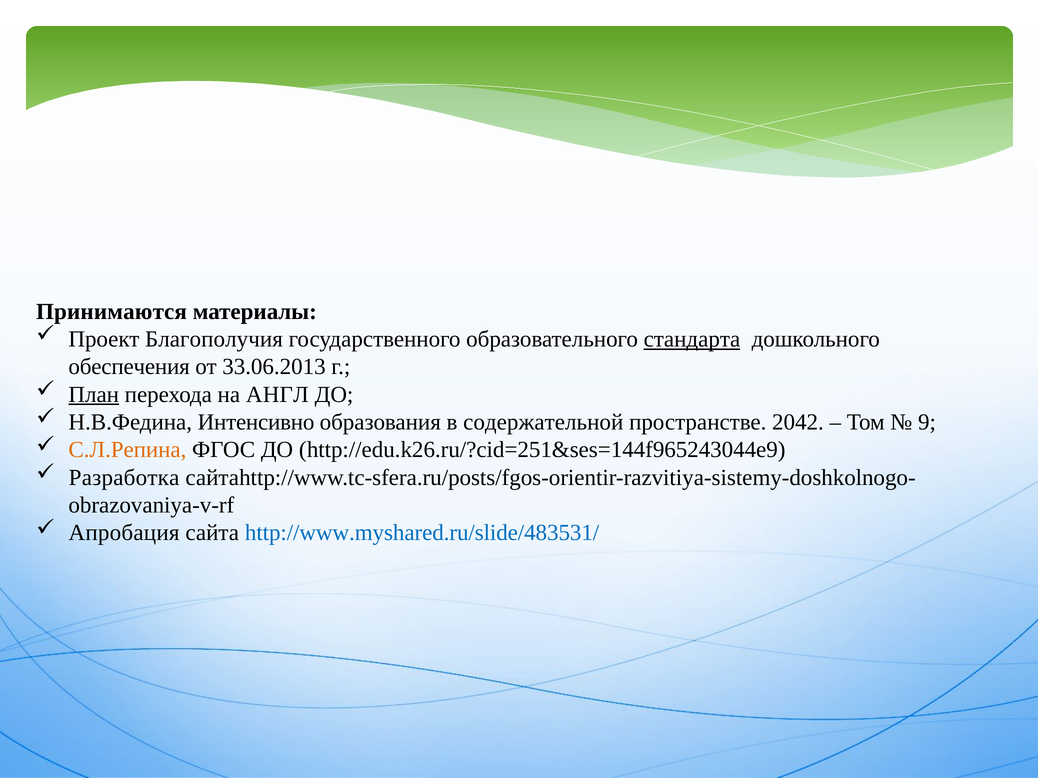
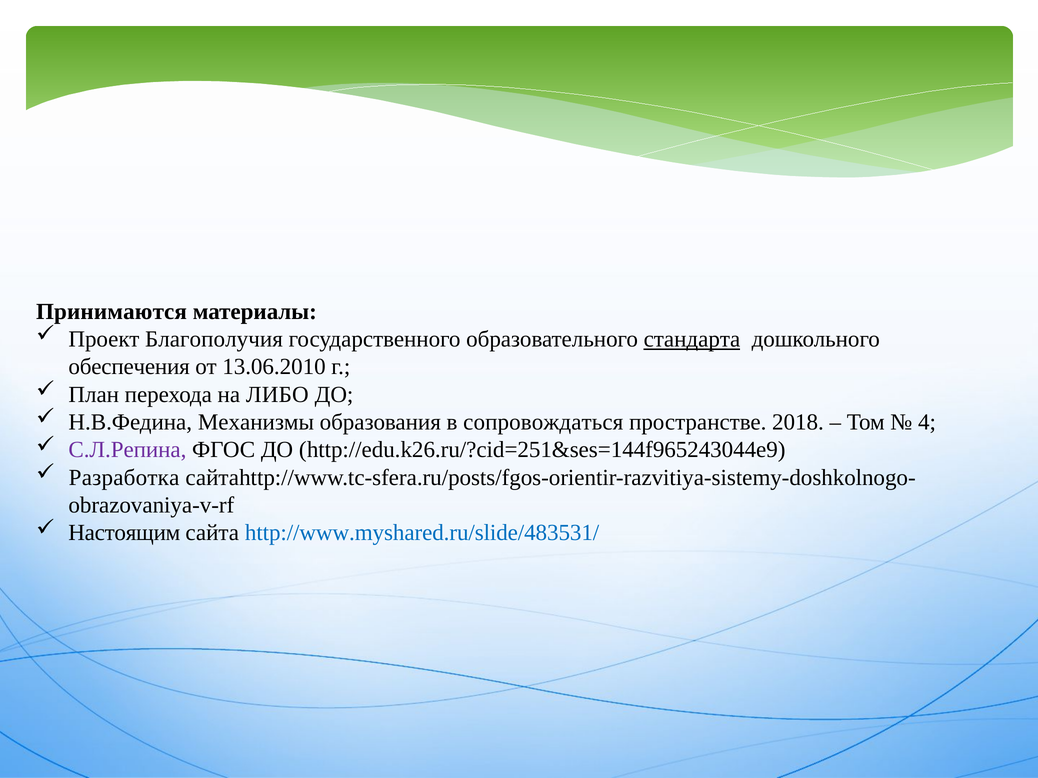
33.06.2013: 33.06.2013 -> 13.06.2010 (274, 367)
План underline: present -> none (94, 395)
АНГЛ: АНГЛ -> ЛИБО (277, 395)
Интенсивно: Интенсивно -> Механизмы (256, 422)
содержательной: содержательной -> сопровождаться (543, 422)
2042: 2042 -> 2018 (798, 422)
9: 9 -> 4 (927, 422)
С.Л.Репина colour: orange -> purple (127, 450)
Апробация: Апробация -> Настоящим (124, 533)
